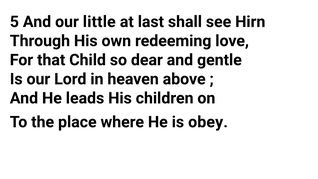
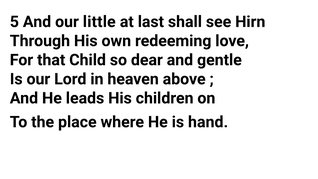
obey: obey -> hand (208, 122)
